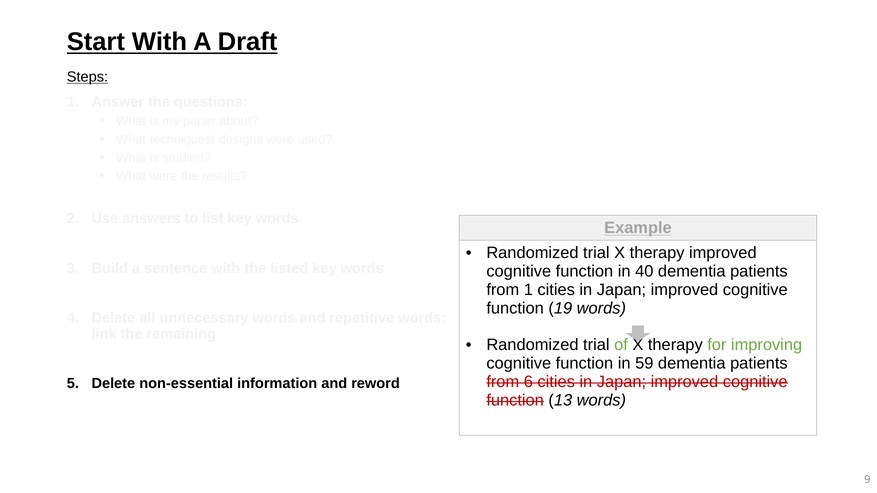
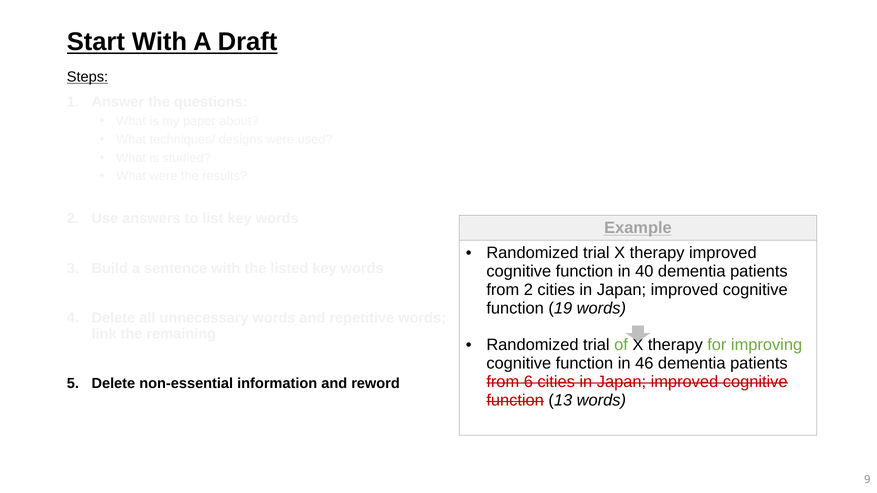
from 1: 1 -> 2 (528, 290)
59: 59 -> 46 (644, 364)
